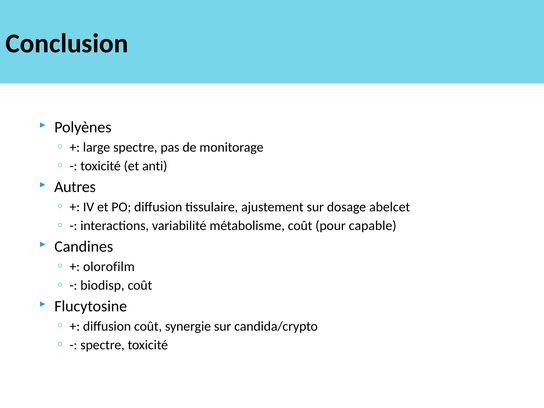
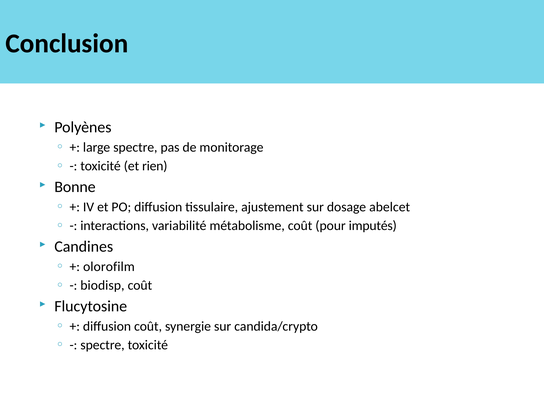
anti: anti -> rien (155, 166)
Autres: Autres -> Bonne (75, 187)
capable: capable -> imputés (373, 226)
